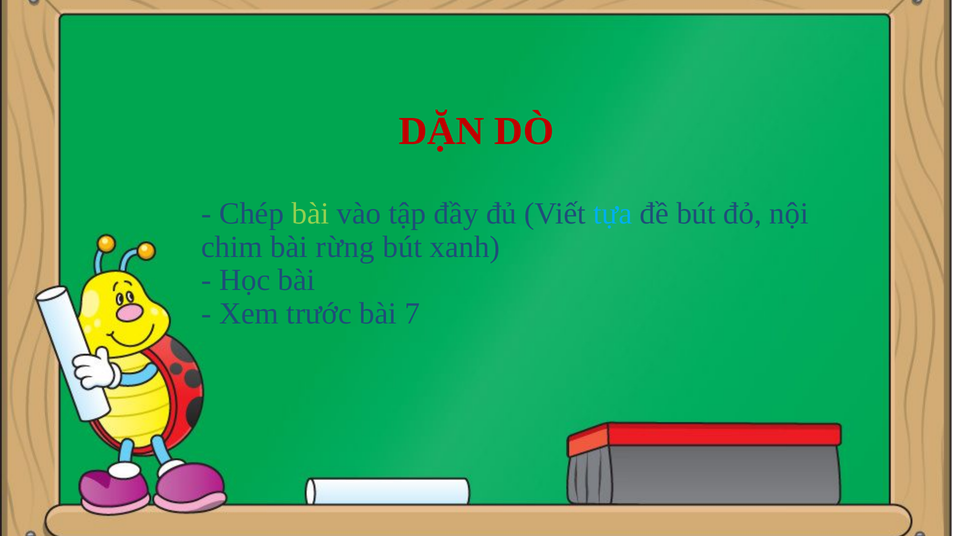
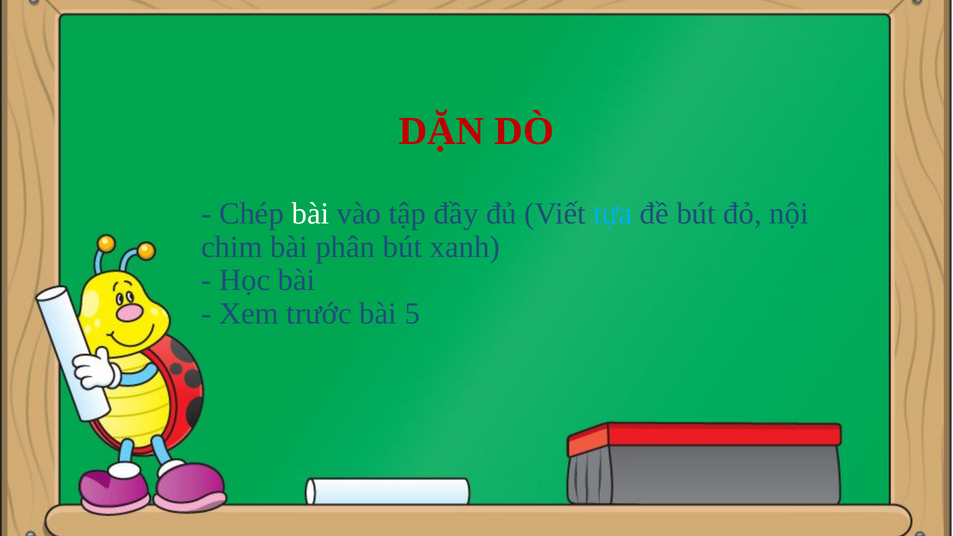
bài colour: light green -> white (310, 214)
rừng: rừng -> phân (345, 247)
7: 7 -> 5 (412, 314)
